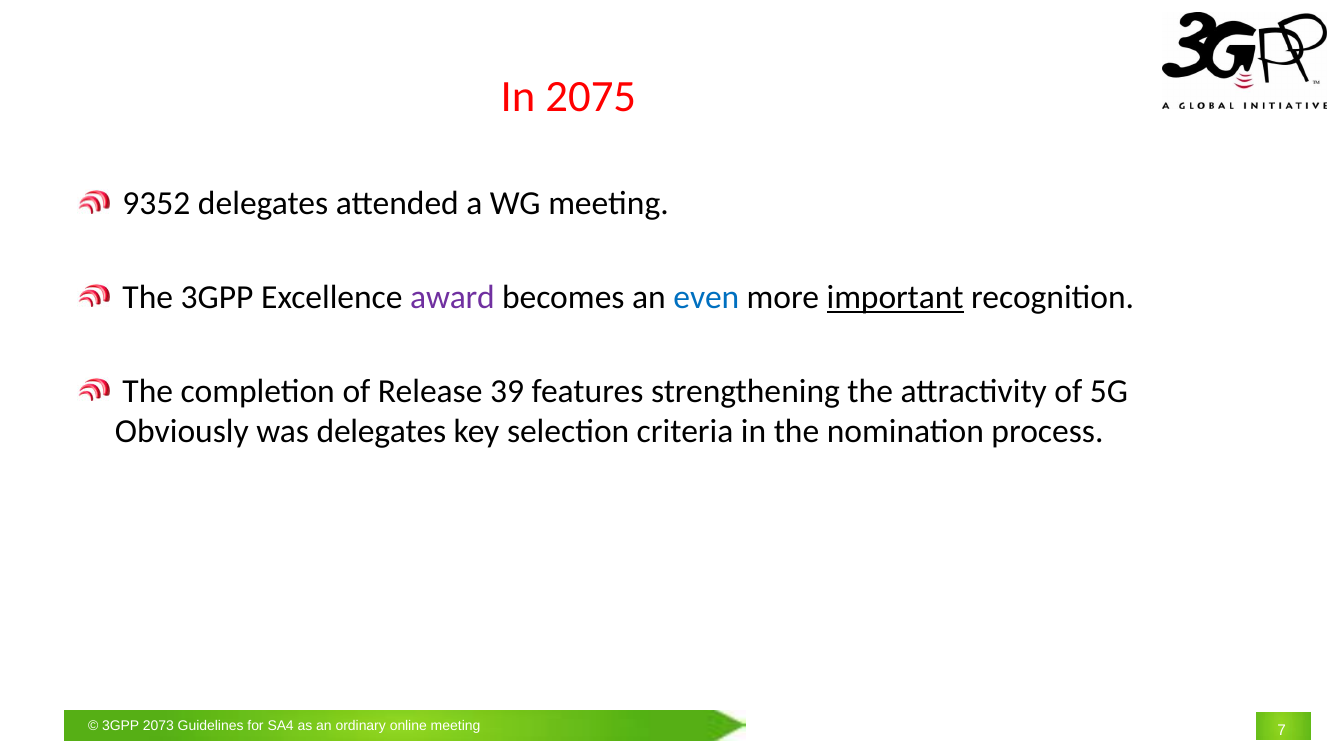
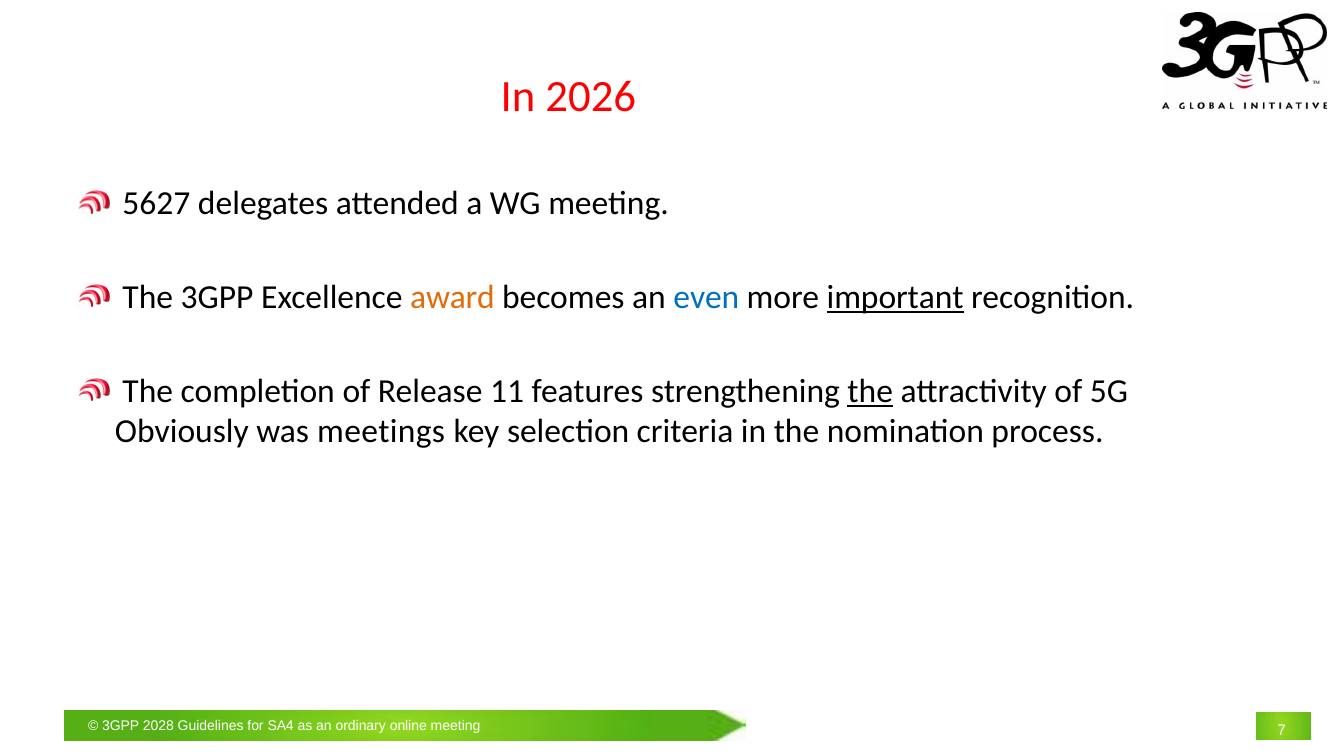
2075: 2075 -> 2026 (591, 96)
9352: 9352 -> 5627 (156, 204)
award colour: purple -> orange (453, 298)
39: 39 -> 11 (507, 391)
the underline: none -> present (870, 391)
was delegates: delegates -> meetings (381, 432)
2073: 2073 -> 2028 (158, 725)
